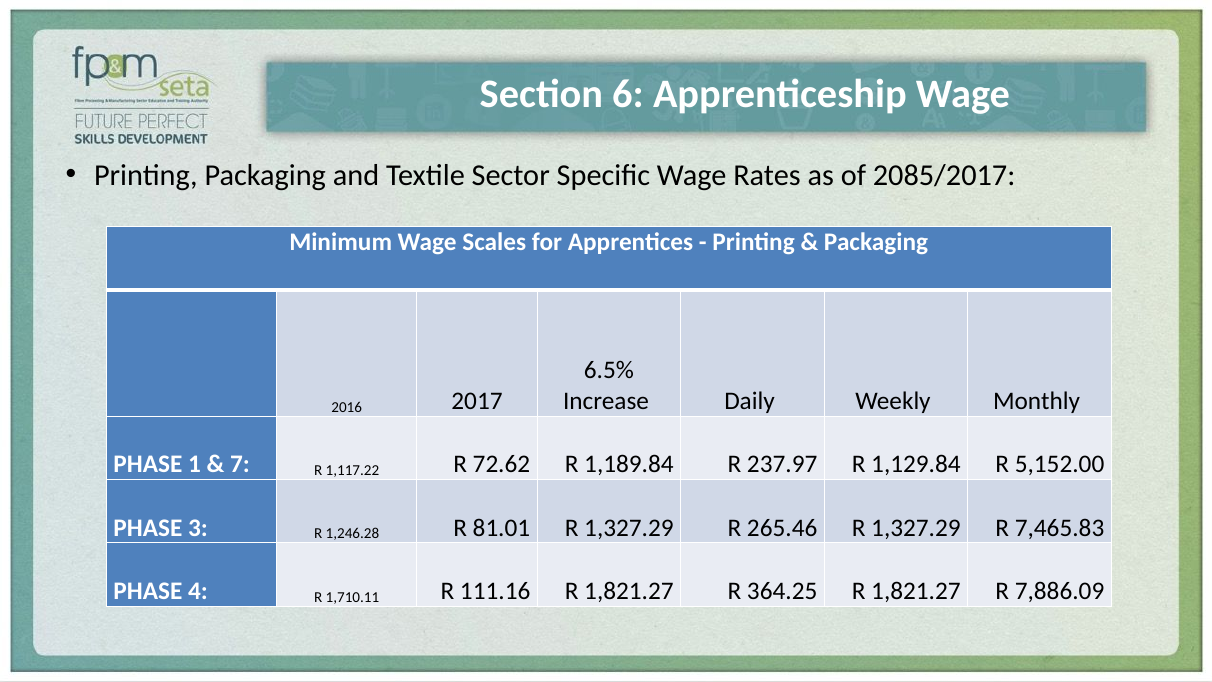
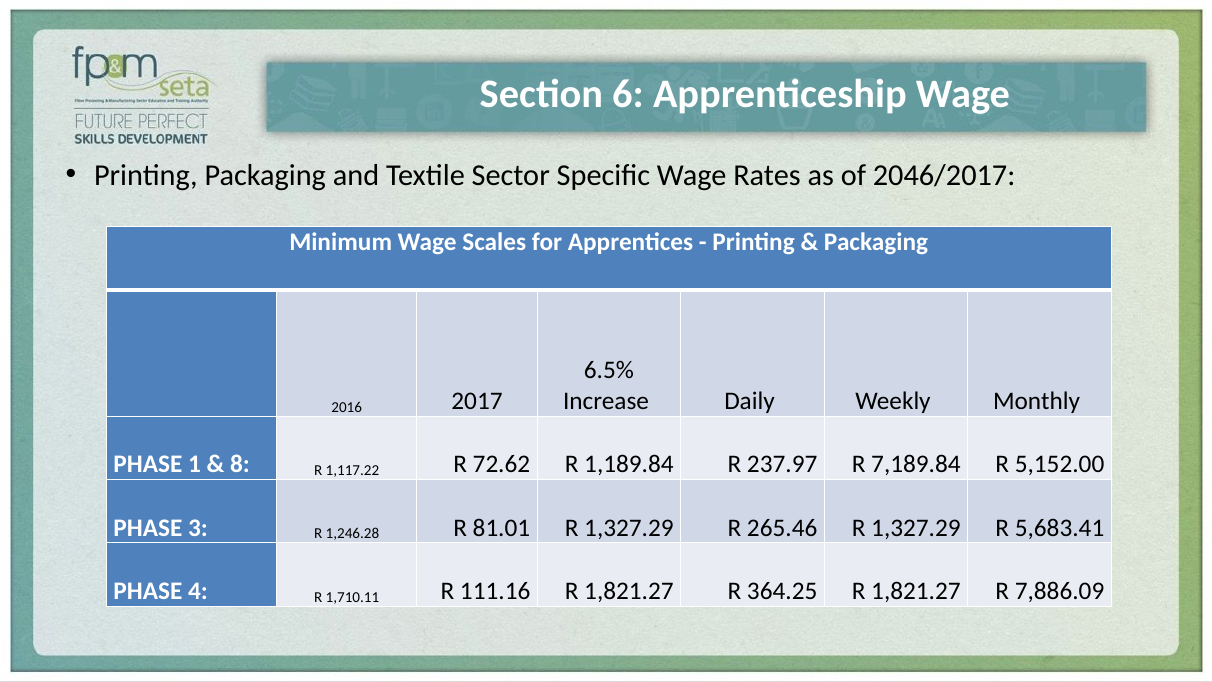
2085/2017: 2085/2017 -> 2046/2017 (944, 175)
7: 7 -> 8 (240, 464)
1,129.84: 1,129.84 -> 7,189.84 (916, 464)
7,465.83: 7,465.83 -> 5,683.41 (1060, 528)
